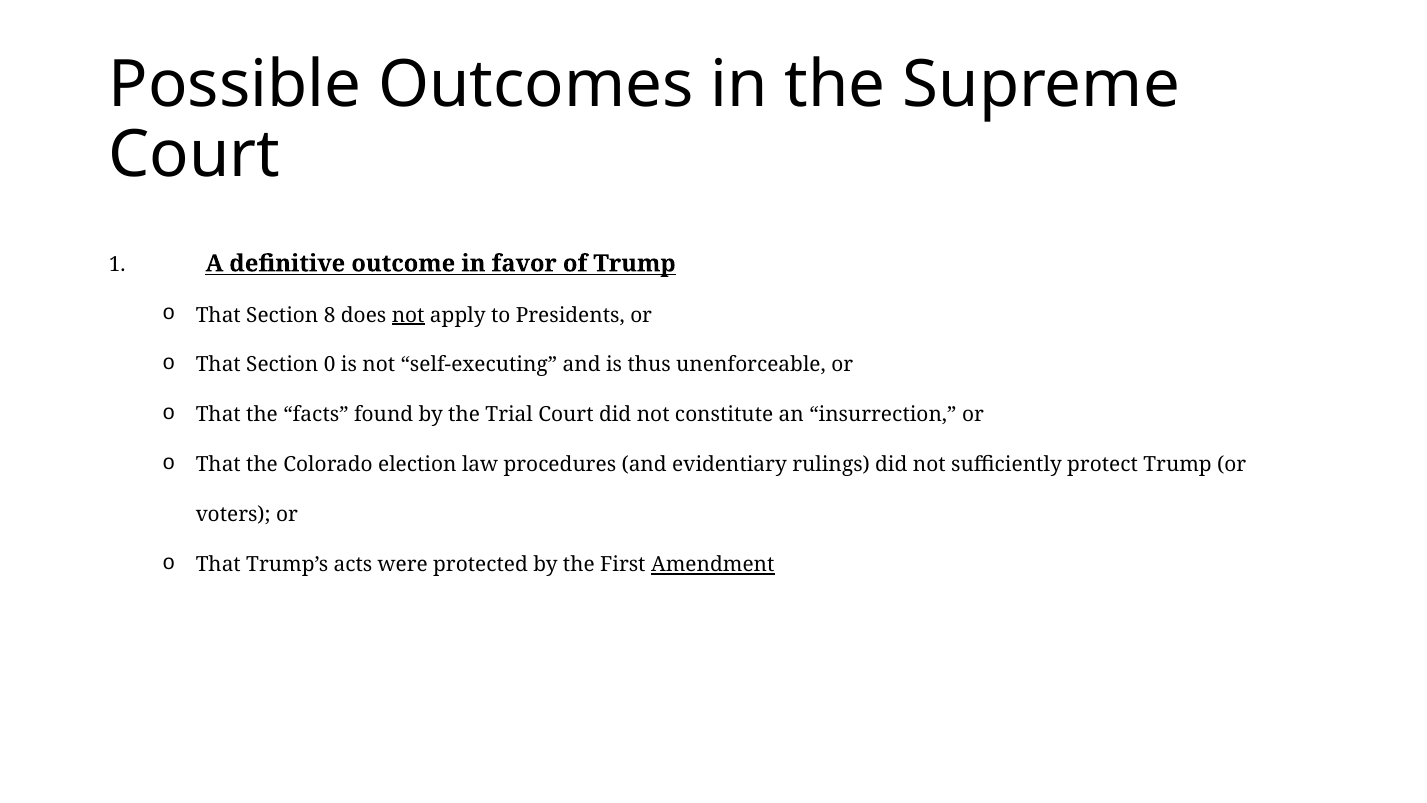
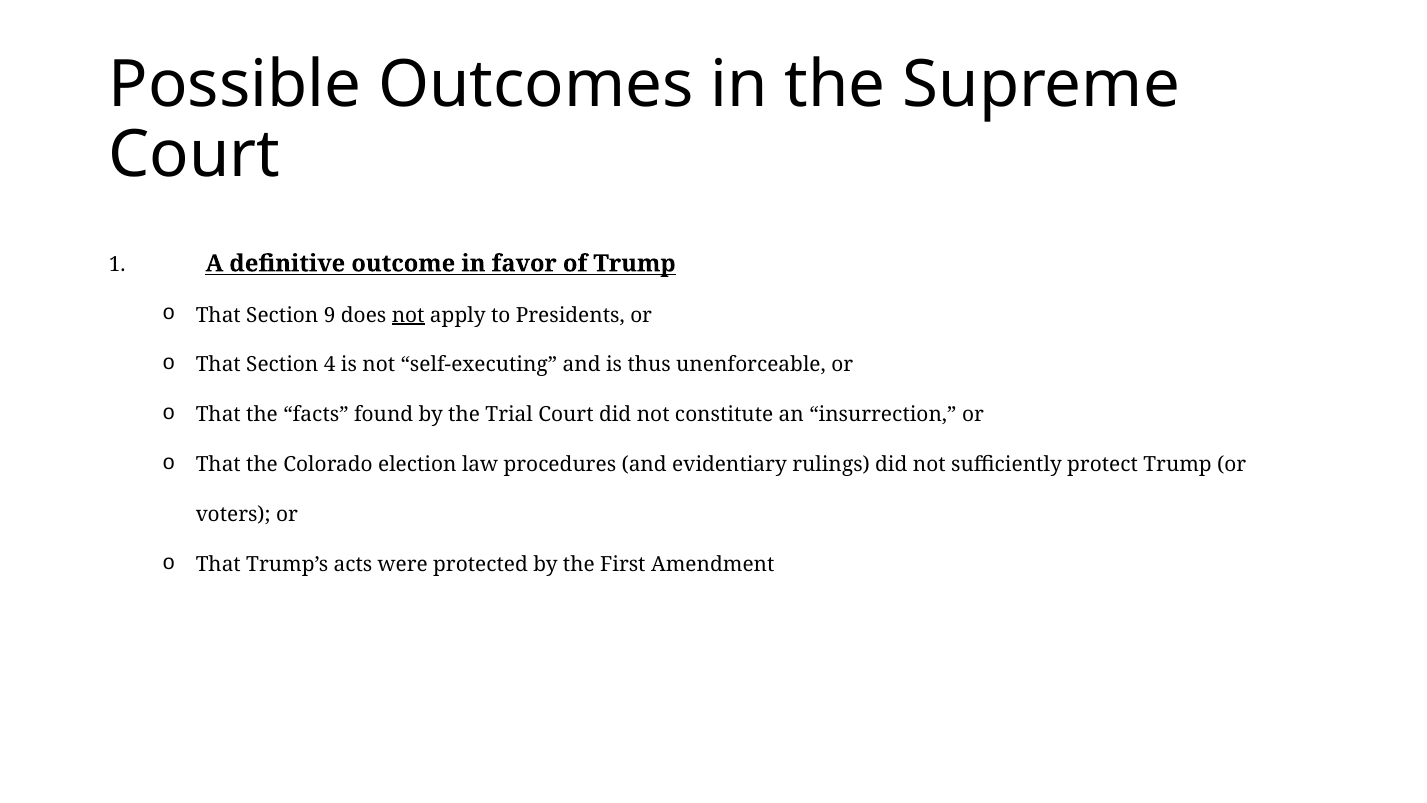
8: 8 -> 9 (330, 315)
0: 0 -> 4 (330, 365)
Amendment underline: present -> none (713, 565)
